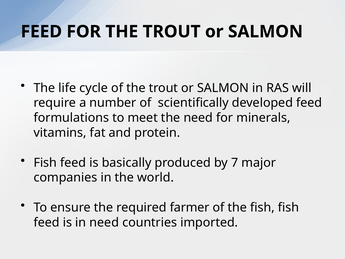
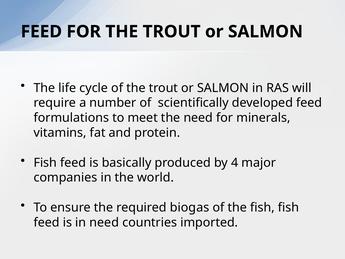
7: 7 -> 4 (235, 163)
farmer: farmer -> biogas (190, 207)
